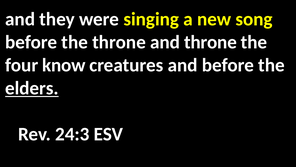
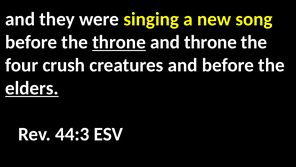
throne underline: none -> present (119, 42)
know: know -> crush (64, 65)
24:3: 24:3 -> 44:3 (72, 134)
